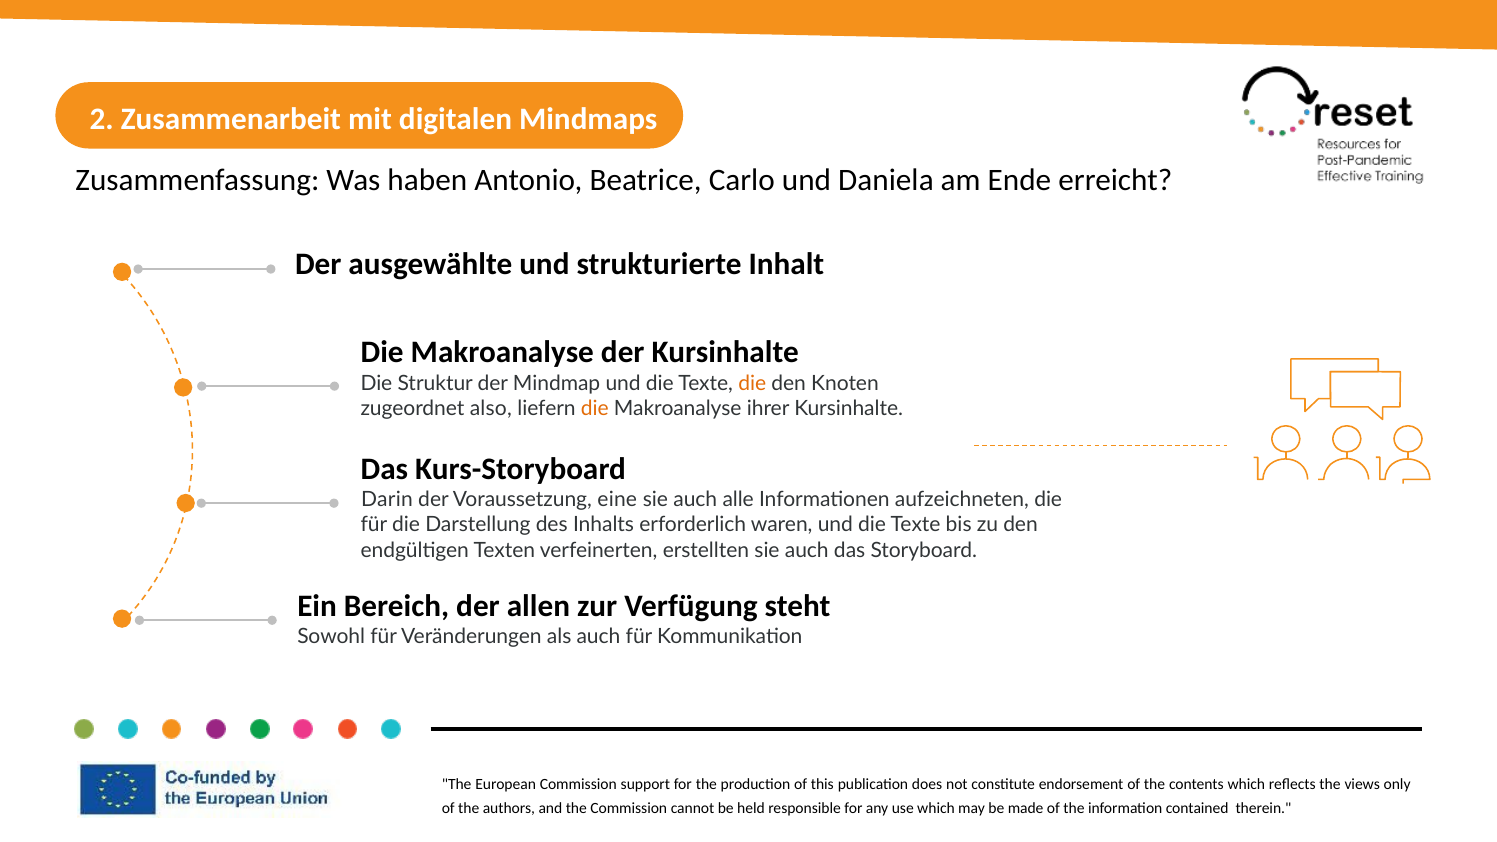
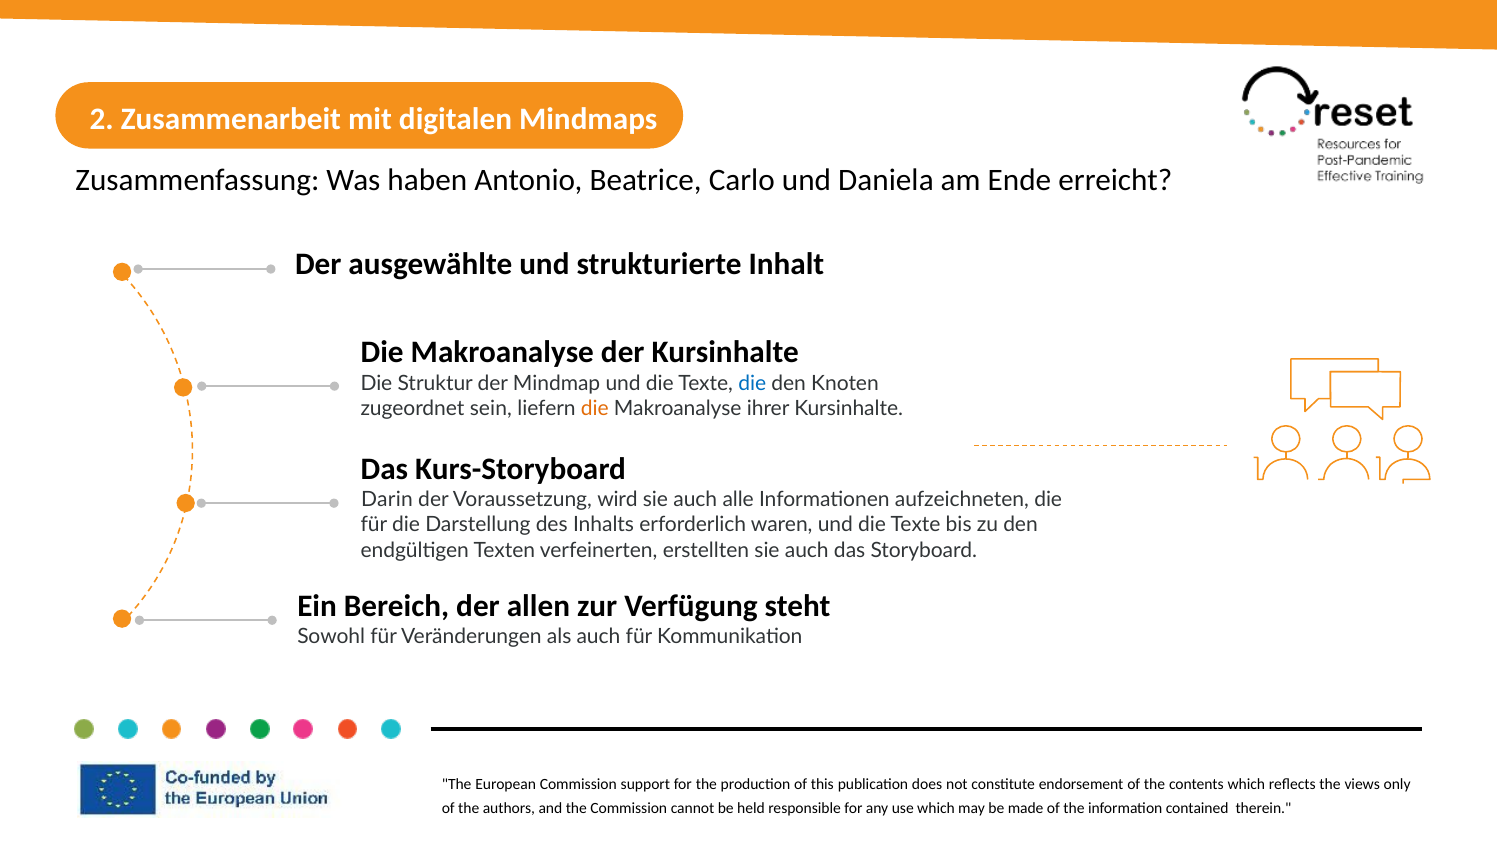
die colour: orange -> blue (752, 383)
also: also -> sein (491, 408)
eine: eine -> wird (617, 500)
